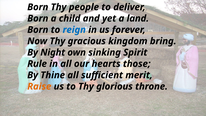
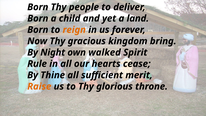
reign colour: blue -> orange (74, 30)
sinking: sinking -> walked (105, 52)
those: those -> cease (137, 64)
